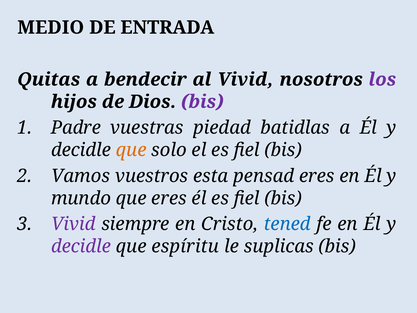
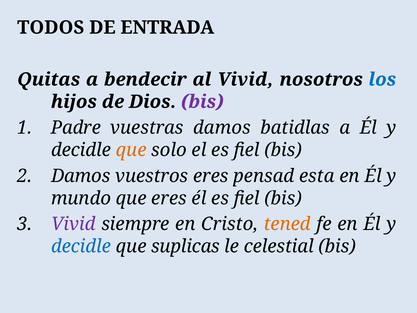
MEDIO: MEDIO -> TODOS (51, 28)
los colour: purple -> blue (382, 79)
vuestras piedad: piedad -> damos (222, 128)
Vamos: Vamos -> Damos (81, 176)
vuestros esta: esta -> eres (211, 176)
pensad eres: eres -> esta (317, 176)
tened colour: blue -> orange (287, 224)
decidle colour: purple -> blue (81, 246)
espíritu: espíritu -> suplicas (185, 246)
suplicas: suplicas -> celestial (279, 246)
